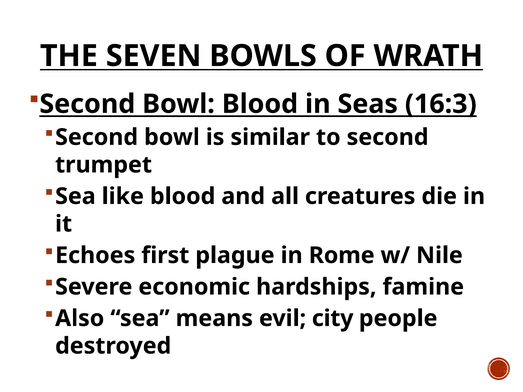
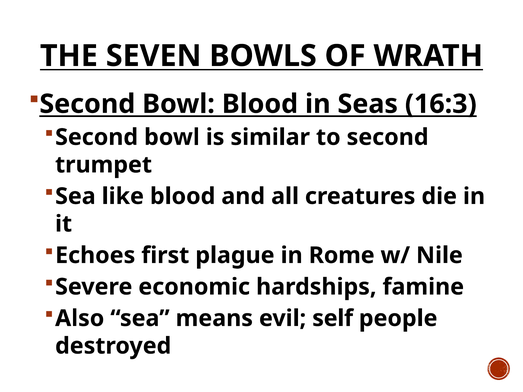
city: city -> self (333, 319)
